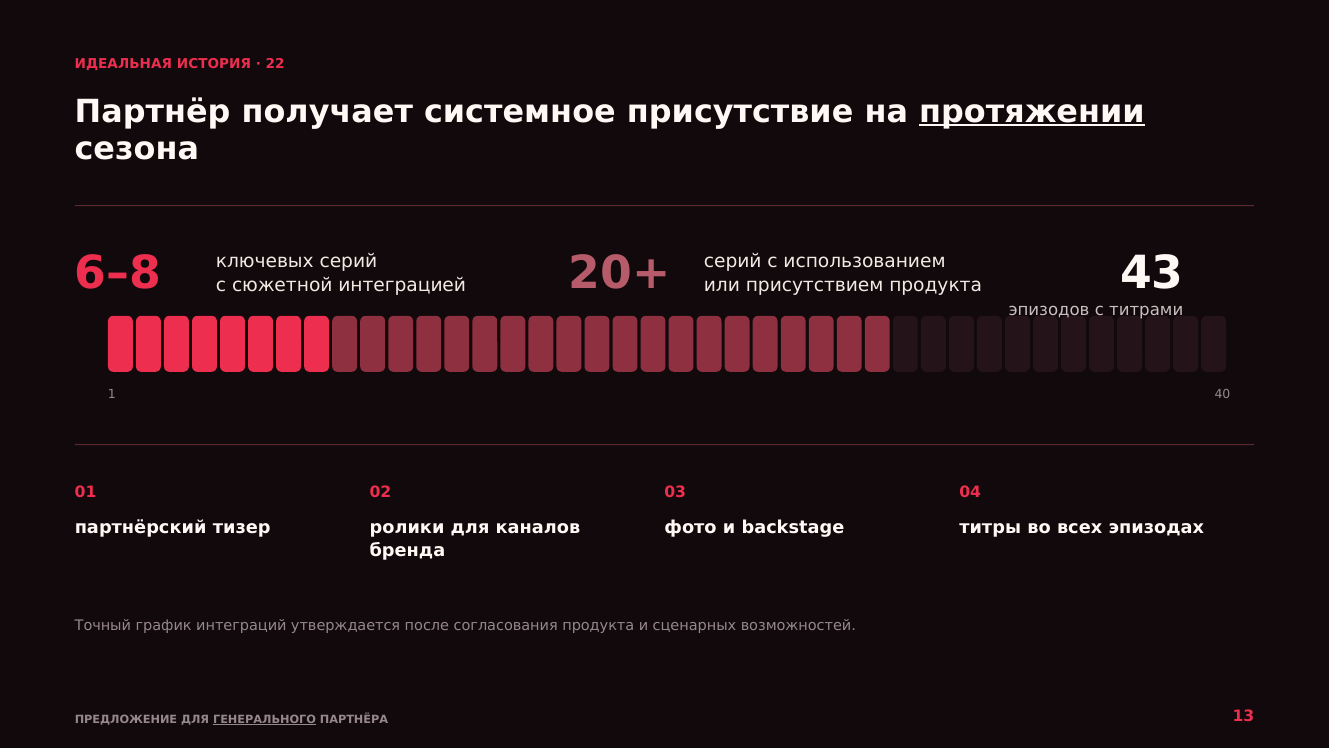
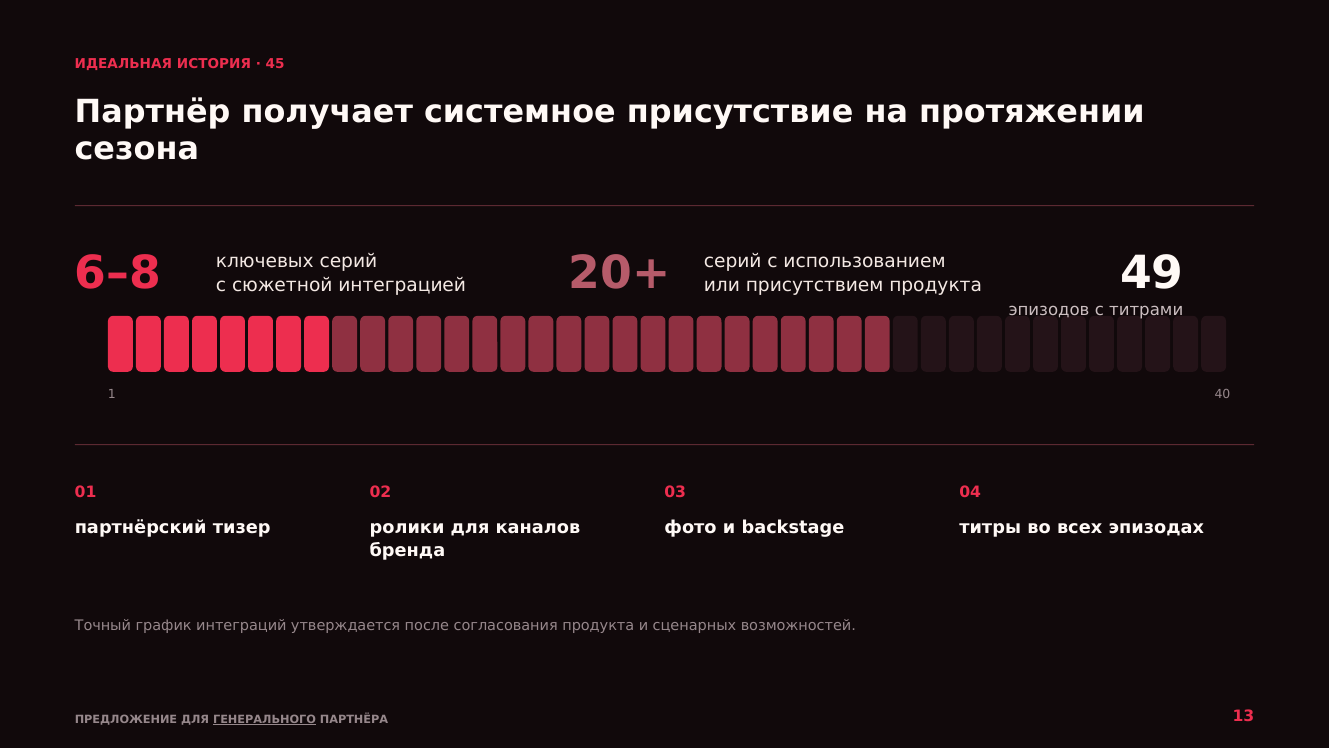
22: 22 -> 45 (275, 64)
протяжении underline: present -> none (1032, 112)
43: 43 -> 49 (1152, 274)
